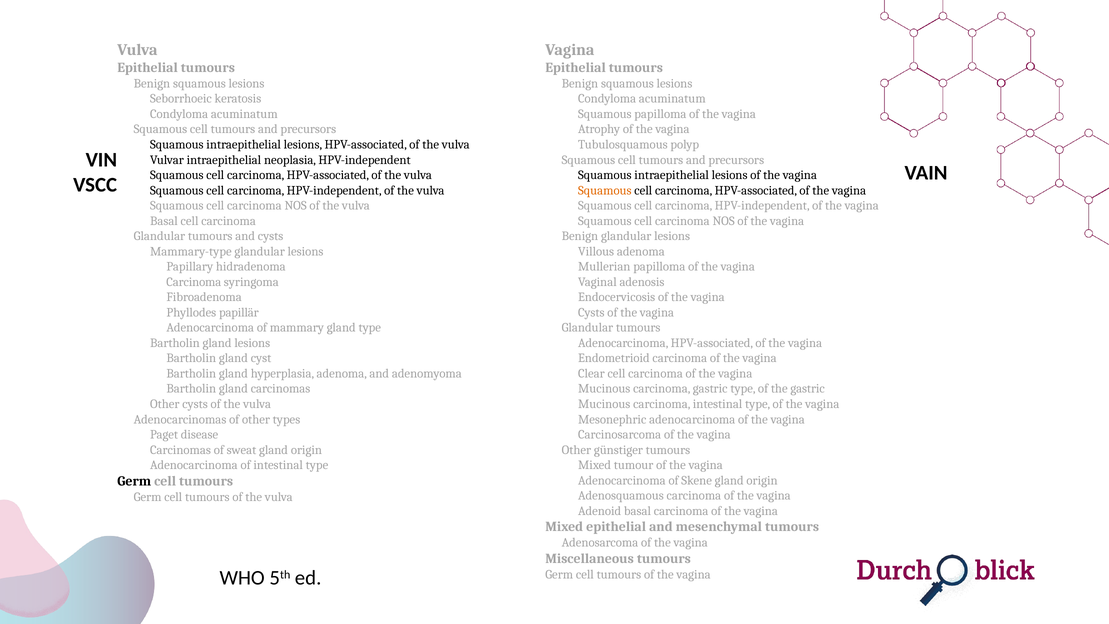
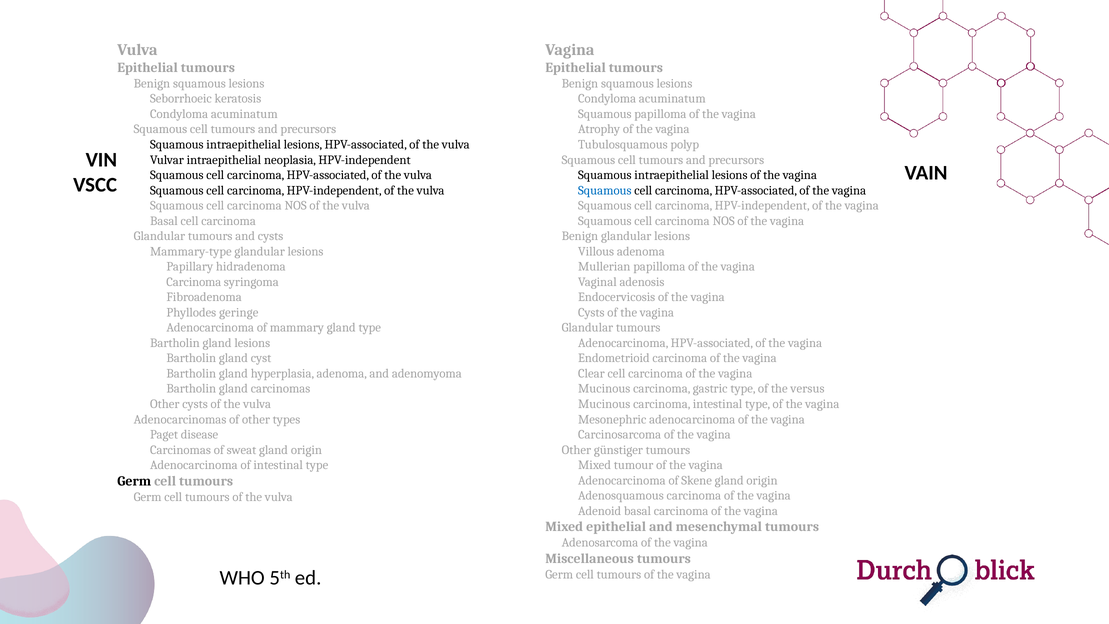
Squamous colour: orange -> blue (605, 190)
papillär: papillär -> geringe (239, 312)
the gastric: gastric -> versus (808, 389)
